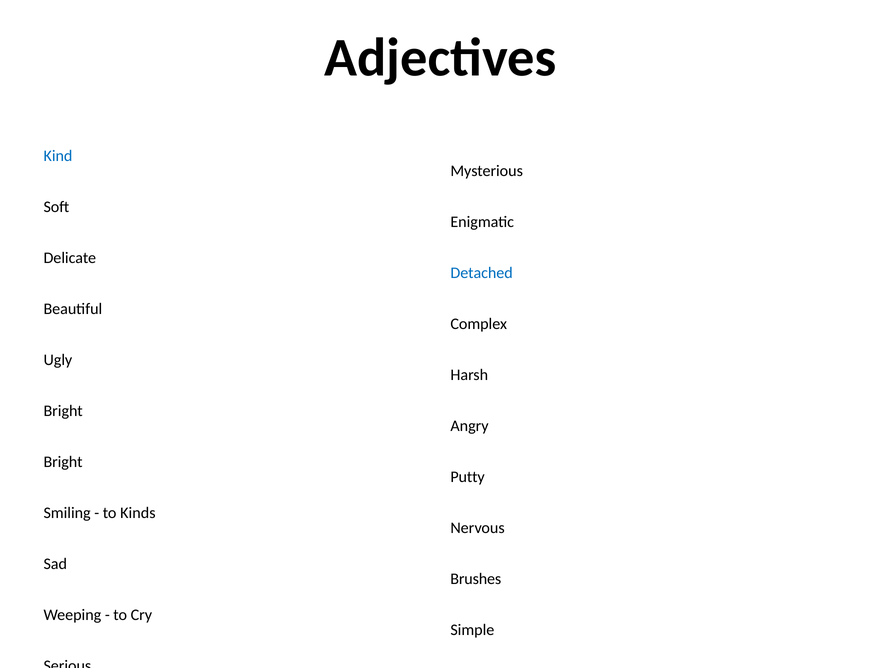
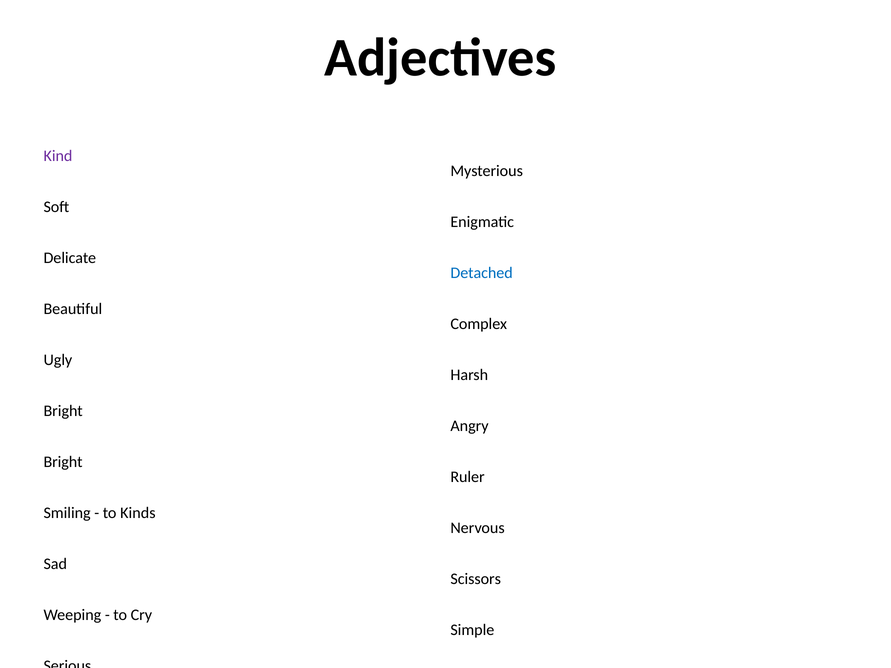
Kind colour: blue -> purple (58, 156)
Putty: Putty -> Ruler (468, 477)
Brushes: Brushes -> Scissors (476, 579)
